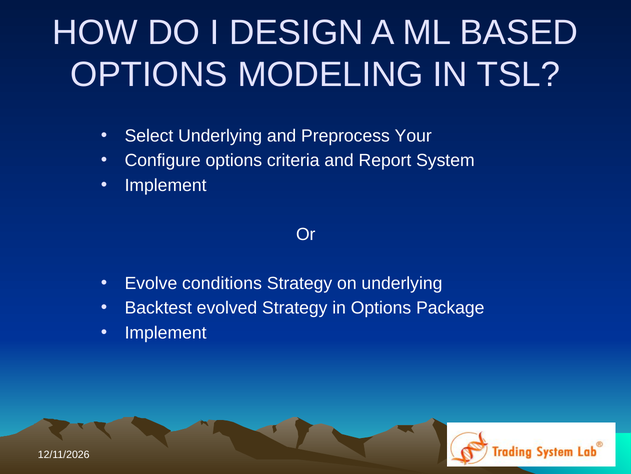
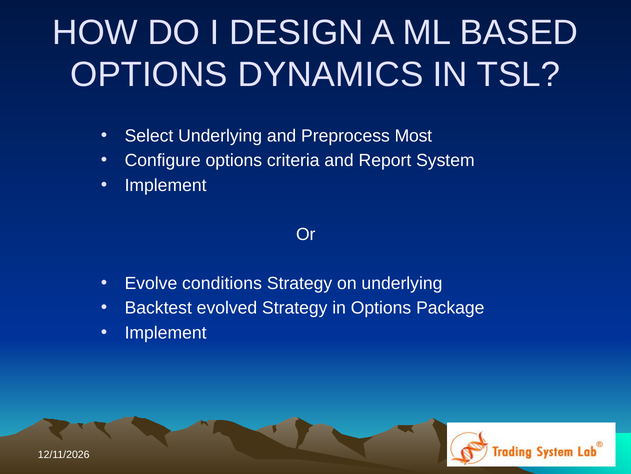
MODELING: MODELING -> DYNAMICS (331, 74)
Your: Your -> Most (413, 136)
